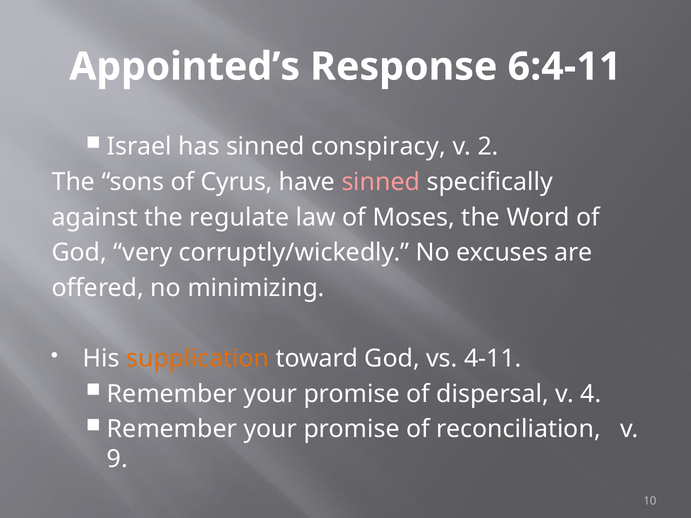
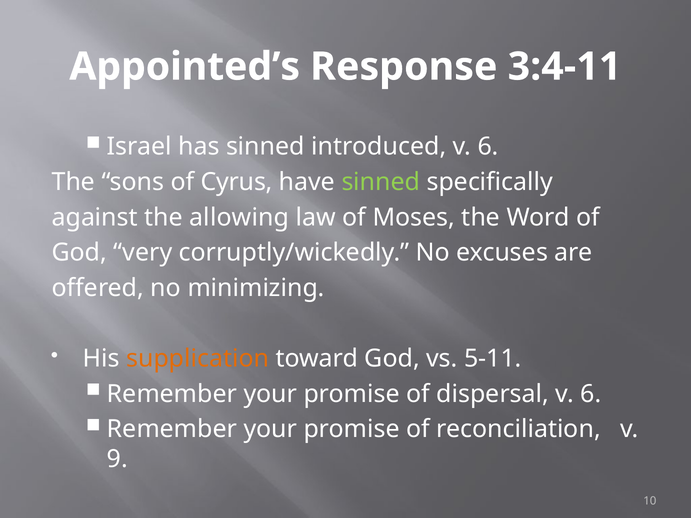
6:4-11: 6:4-11 -> 3:4-11 (565, 67)
conspiracy: conspiracy -> introduced (379, 147)
2: 2 -> 6 (488, 147)
sinned colour: pink -> light green (381, 182)
regulate: regulate -> allowing (239, 217)
4-11: 4-11 -> 5-11 (493, 359)
dispersal v 4: 4 -> 6 (591, 394)
